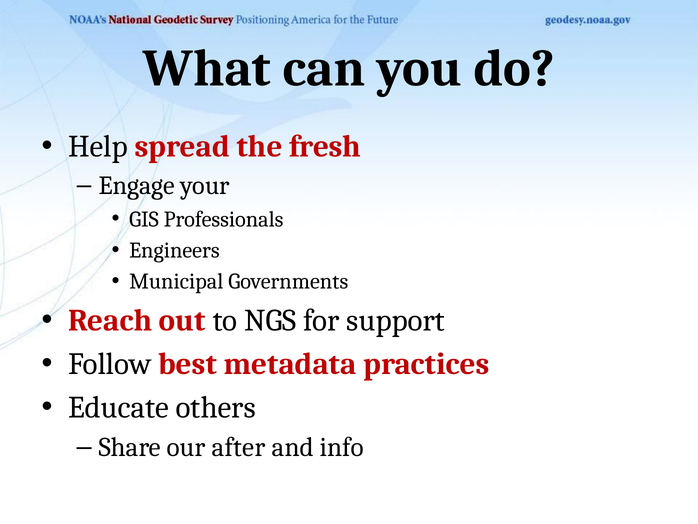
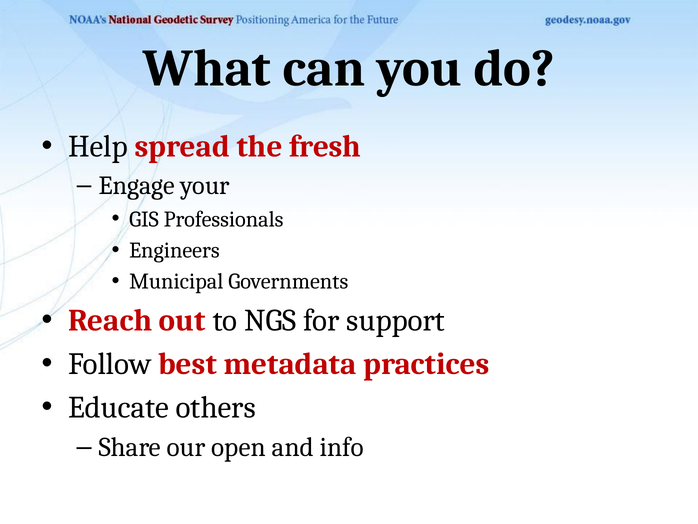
after: after -> open (239, 447)
